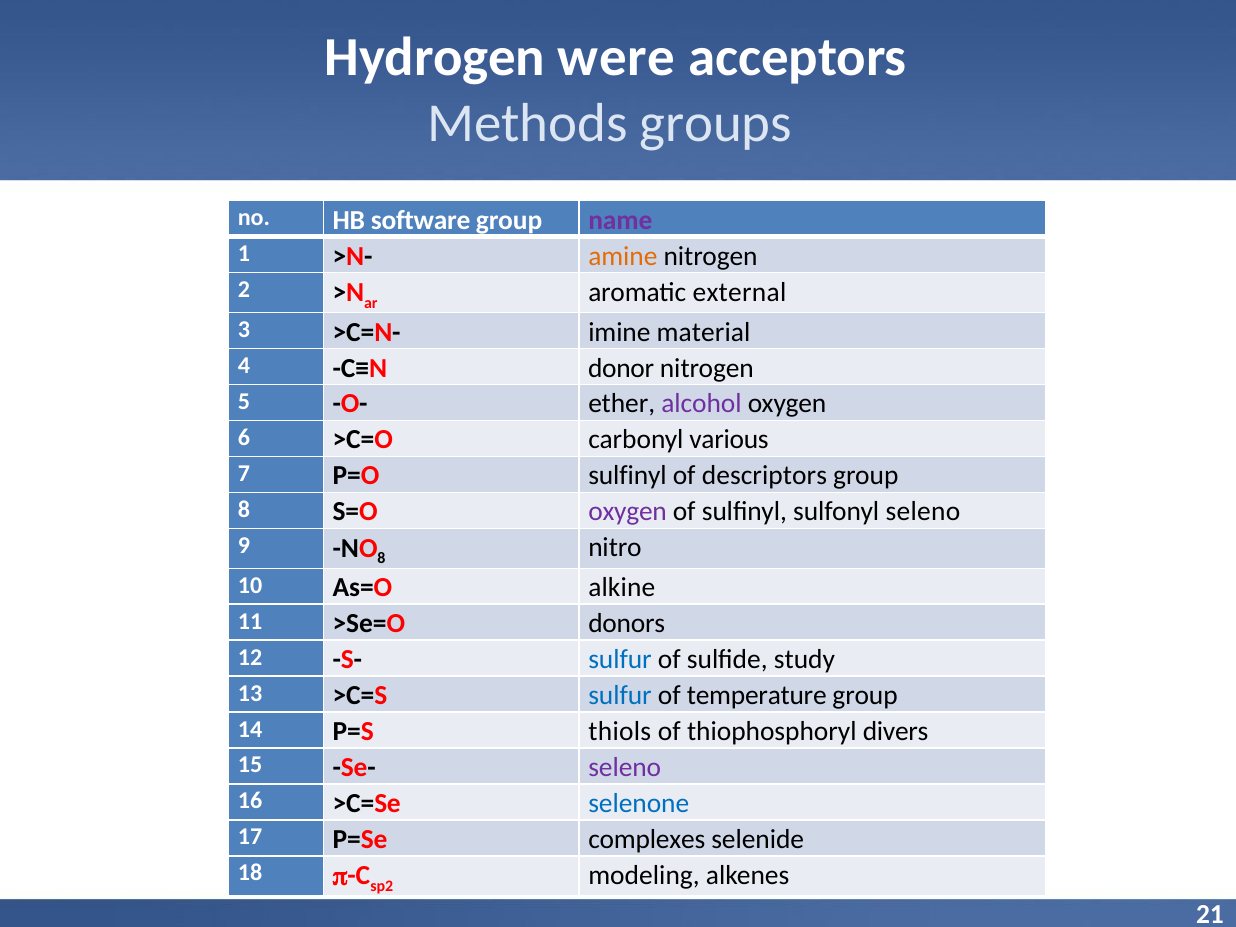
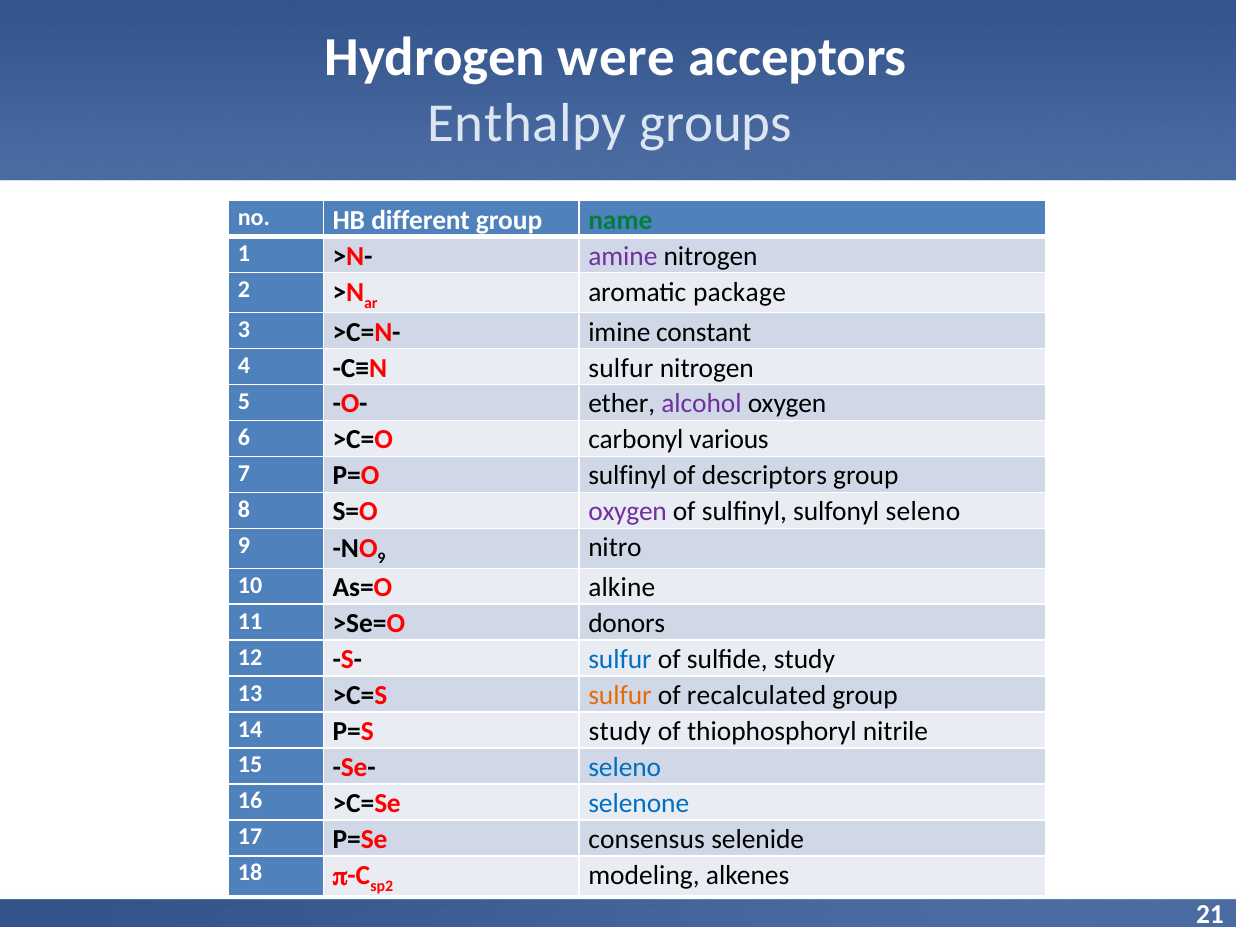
Methods: Methods -> Enthalpy (527, 124)
software: software -> different (421, 220)
name colour: purple -> green (620, 220)
amine colour: orange -> purple (623, 256)
external: external -> package (739, 292)
material: material -> constant (704, 332)
C≡N donor: donor -> sulfur (621, 368)
NO 8: 8 -> 9 (381, 559)
sulfur colour: blue -> orange (620, 696)
temperature: temperature -> recalculated (757, 696)
P=S thiols: thiols -> study (620, 732)
divers: divers -> nitrile (895, 732)
seleno colour: purple -> blue (625, 768)
complexes: complexes -> consensus (647, 839)
